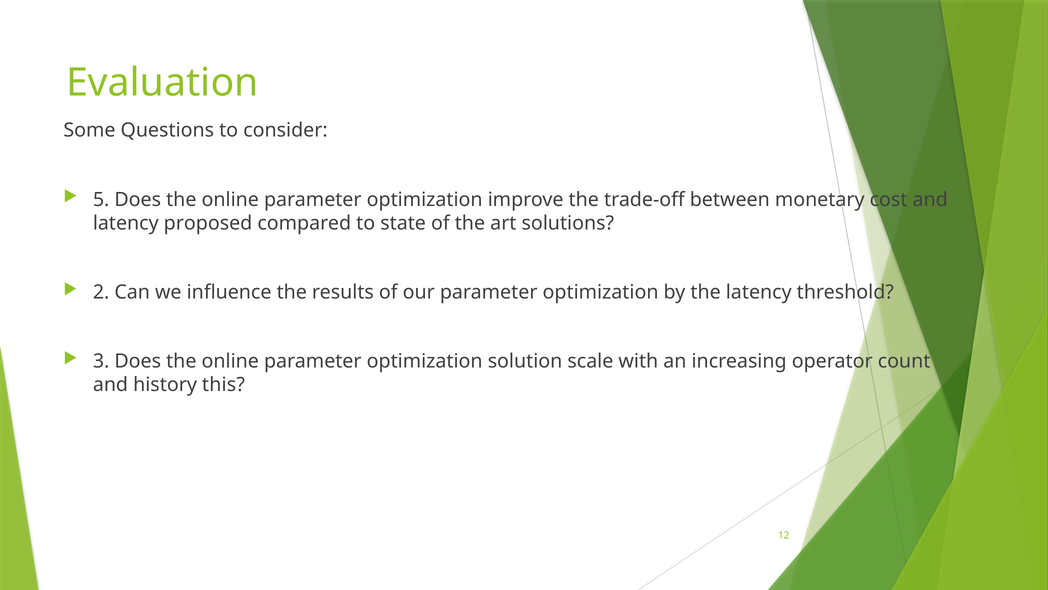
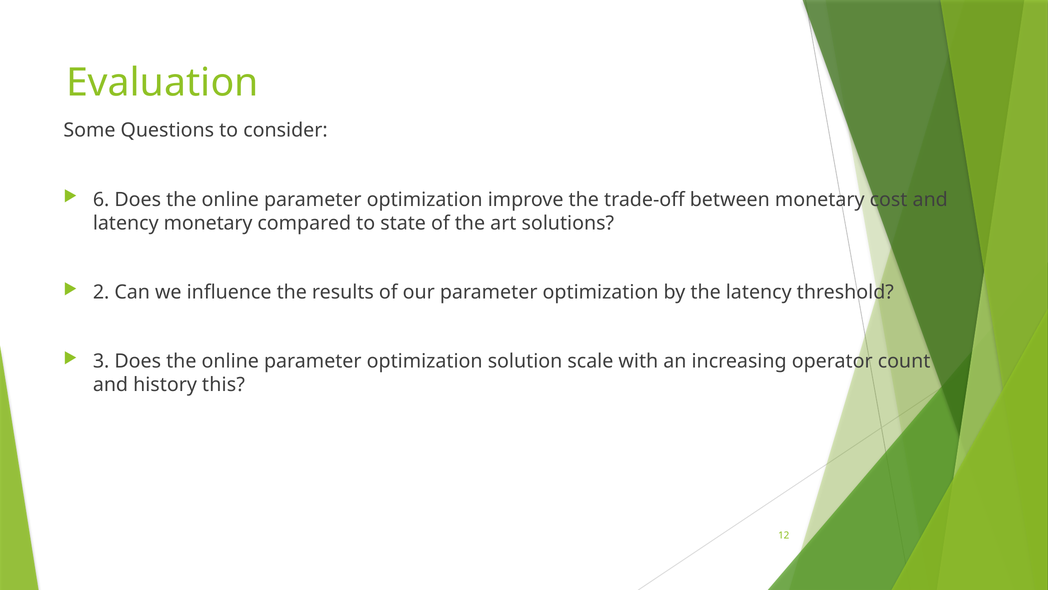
5: 5 -> 6 (101, 199)
latency proposed: proposed -> monetary (208, 223)
